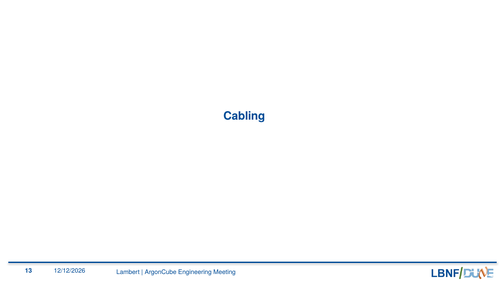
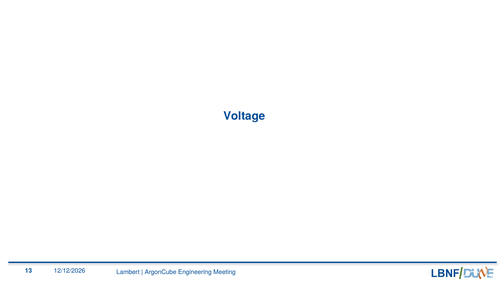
Cabling: Cabling -> Voltage (244, 116)
